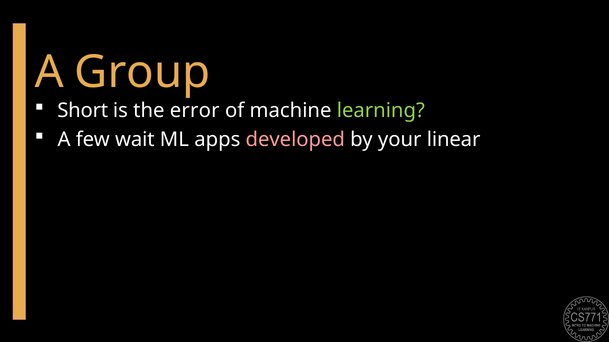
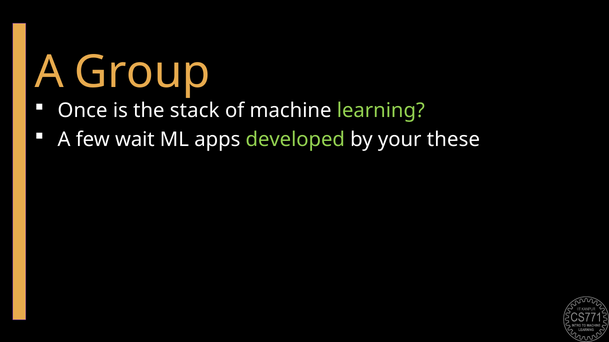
Short: Short -> Once (83, 111)
error: error -> stack (195, 111)
developed colour: pink -> light green (295, 140)
linear: linear -> these (453, 140)
